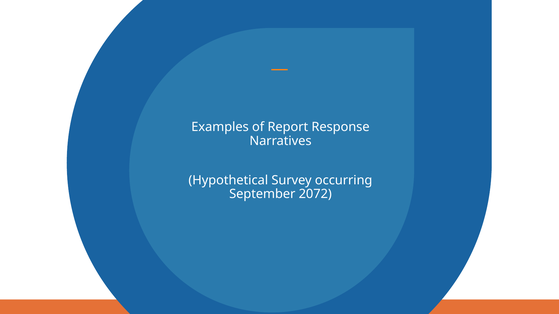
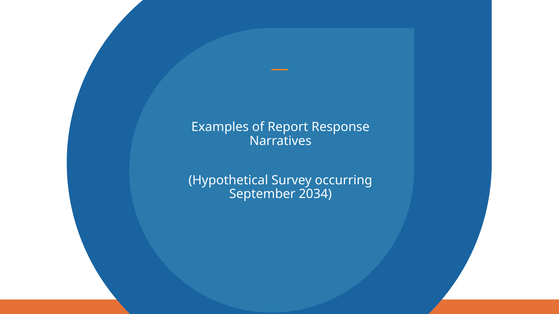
2072: 2072 -> 2034 (315, 194)
